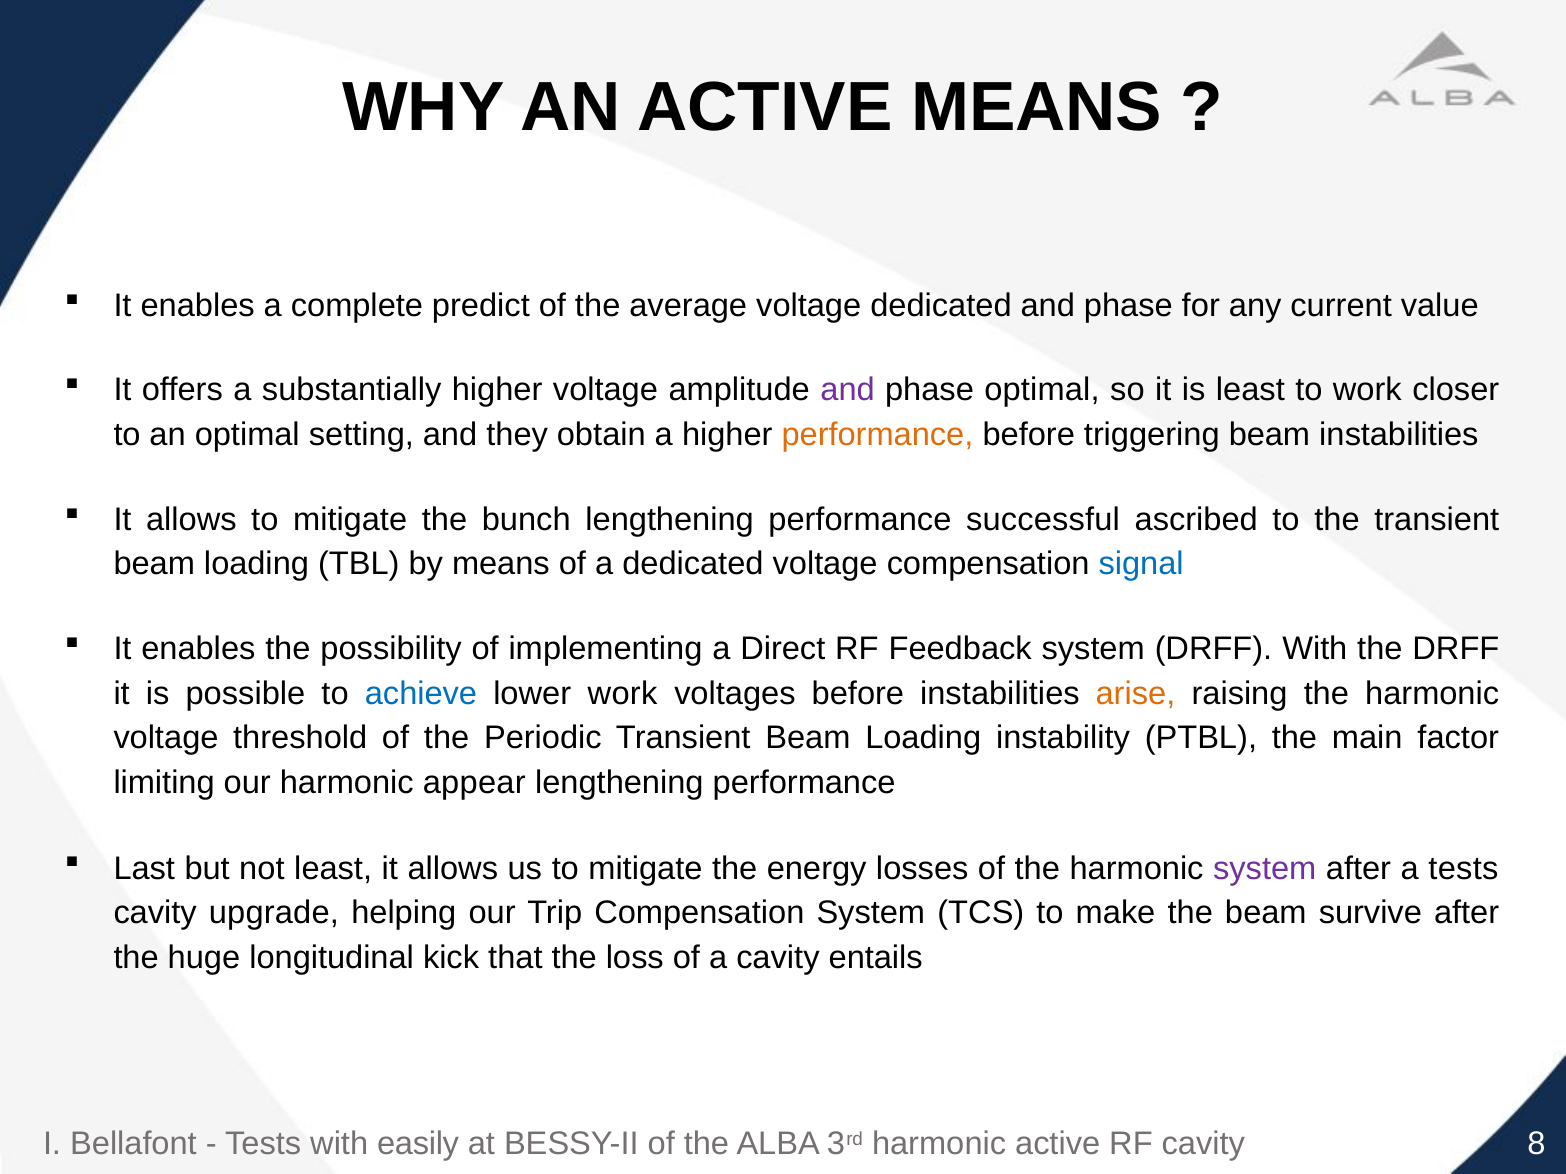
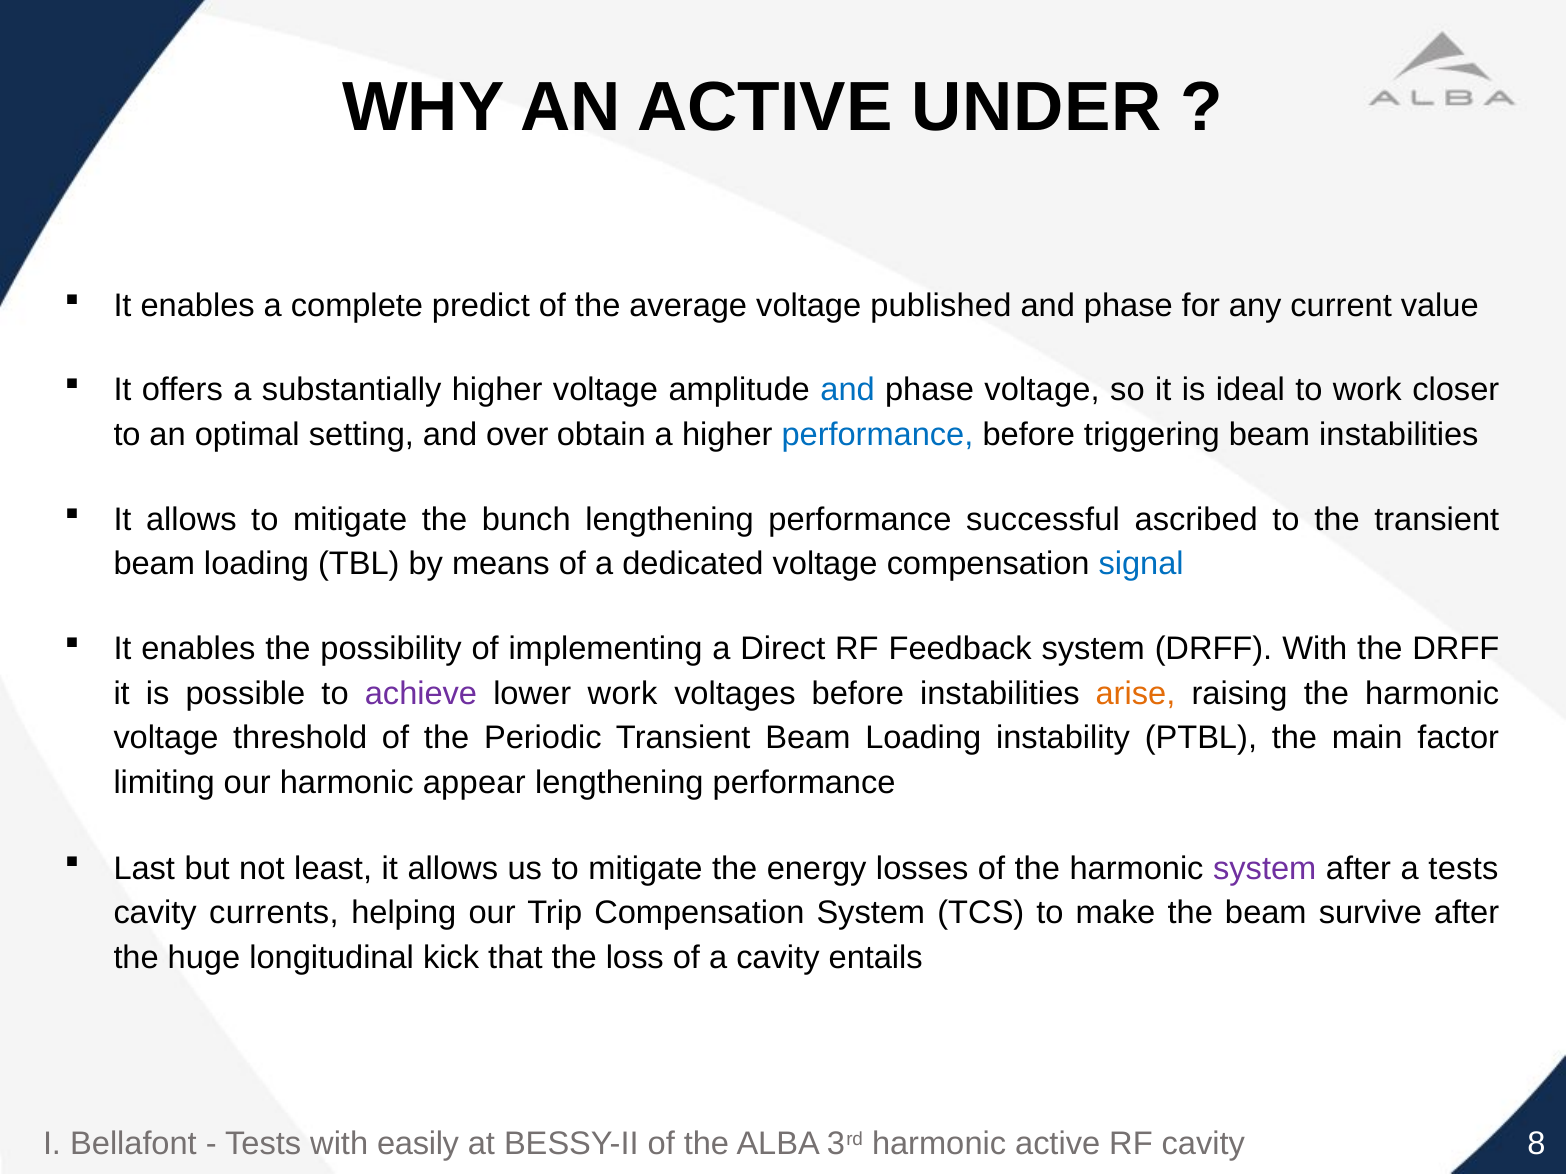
ACTIVE MEANS: MEANS -> UNDER (1037, 108)
voltage dedicated: dedicated -> published (941, 306)
and colour: purple -> blue (848, 390)
phase optimal: optimal -> voltage (1042, 390)
is least: least -> ideal (1250, 390)
they: they -> over (517, 435)
performance colour: orange -> blue (877, 435)
achieve colour: blue -> purple (421, 694)
upgrade: upgrade -> currents (274, 913)
